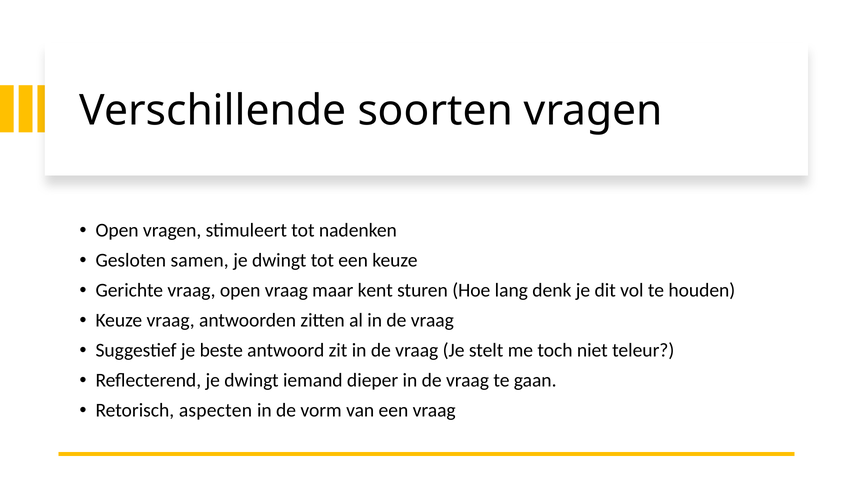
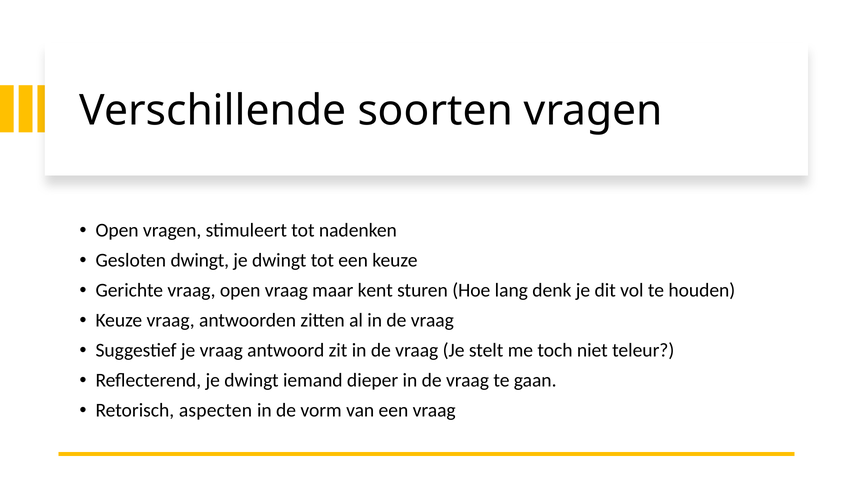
Gesloten samen: samen -> dwingt (200, 260)
je beste: beste -> vraag (221, 350)
